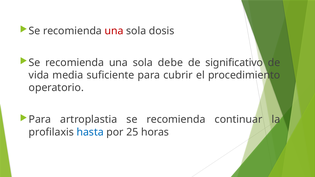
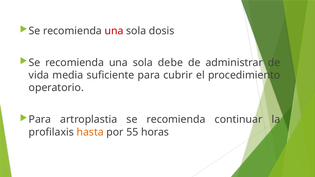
significativo: significativo -> administrar (234, 63)
hasta colour: blue -> orange (90, 132)
25: 25 -> 55 (132, 132)
